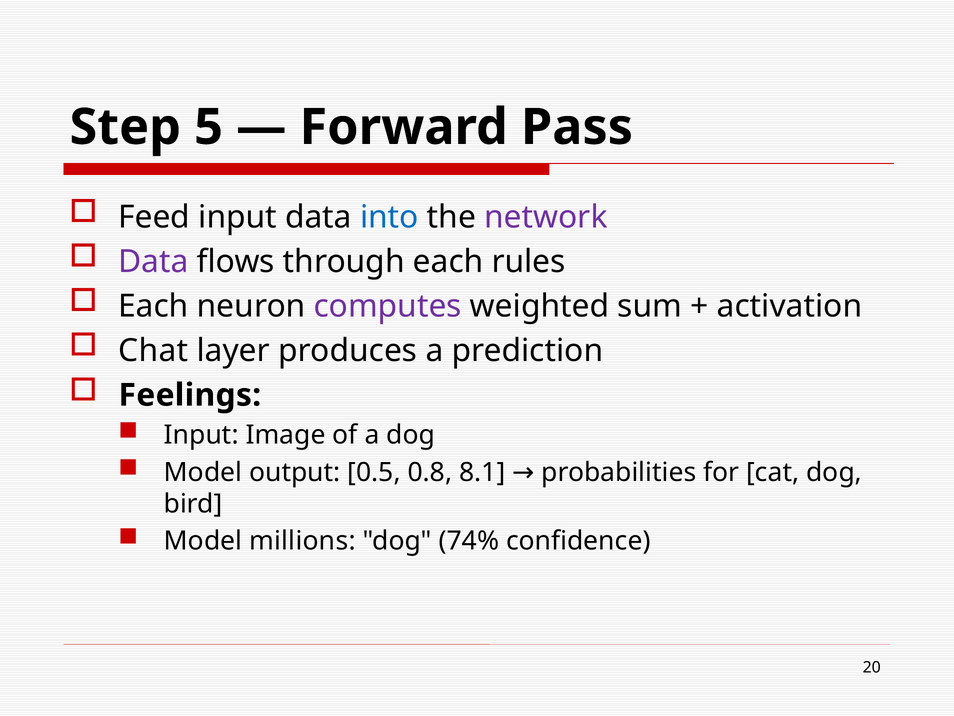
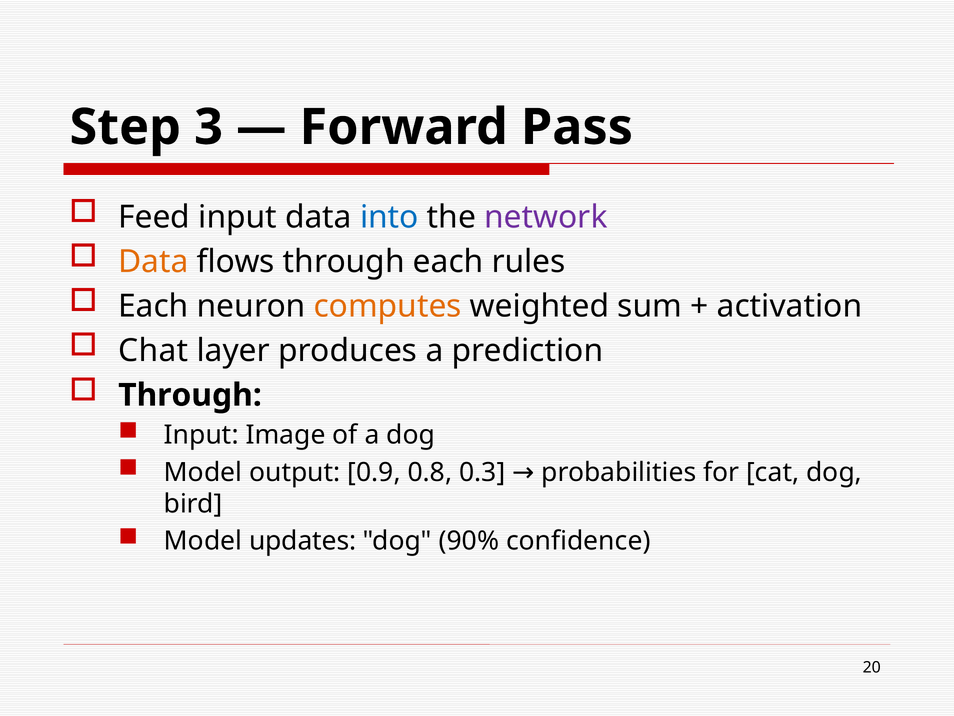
5: 5 -> 3 (209, 127)
Data colour: purple -> orange (153, 261)
computes colour: purple -> orange (388, 306)
Feelings: Feelings -> Through (190, 395)
0.5: 0.5 -> 0.9 (374, 472)
8.1: 8.1 -> 0.3 (482, 472)
millions: millions -> updates (303, 541)
74%: 74% -> 90% (469, 541)
